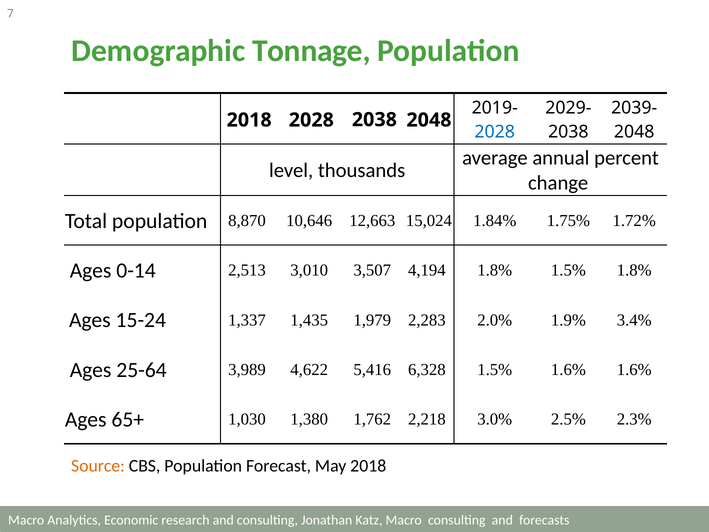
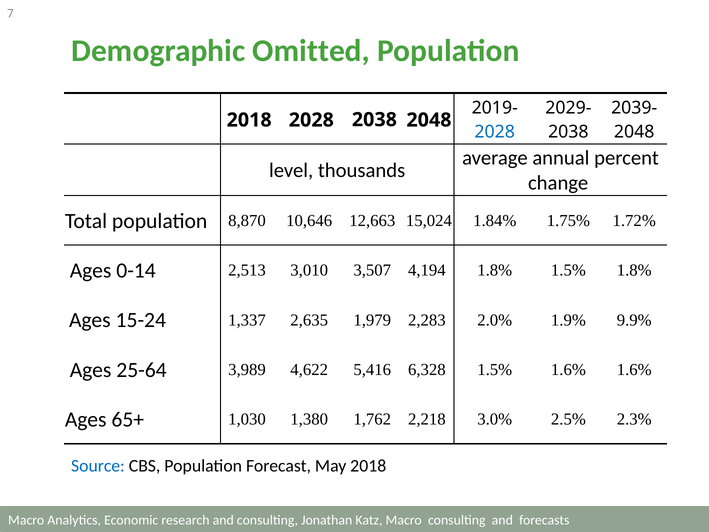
Tonnage: Tonnage -> Omitted (311, 51)
1,435: 1,435 -> 2,635 (309, 320)
3.4%: 3.4% -> 9.9% (634, 320)
Source colour: orange -> blue (98, 465)
